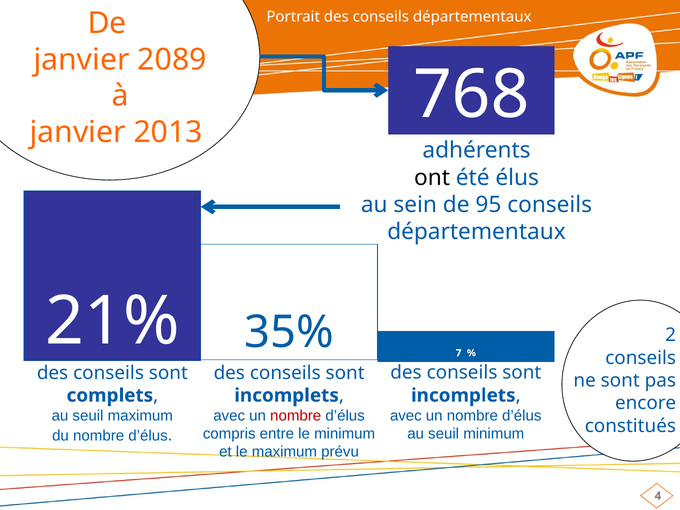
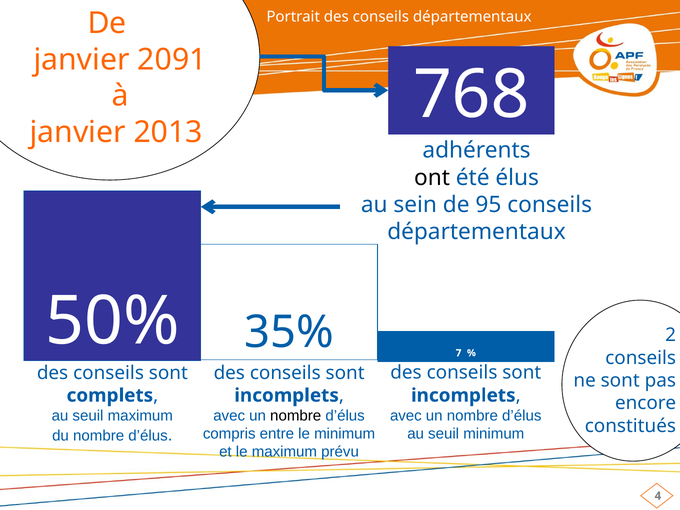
2089: 2089 -> 2091 (172, 60)
21%: 21% -> 50% (112, 321)
nombre colour: red -> black (296, 416)
